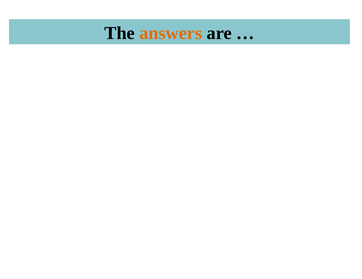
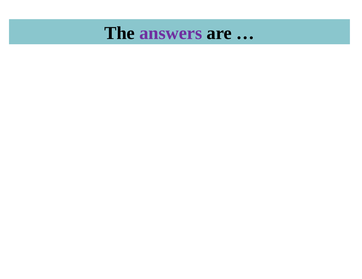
answers colour: orange -> purple (171, 33)
